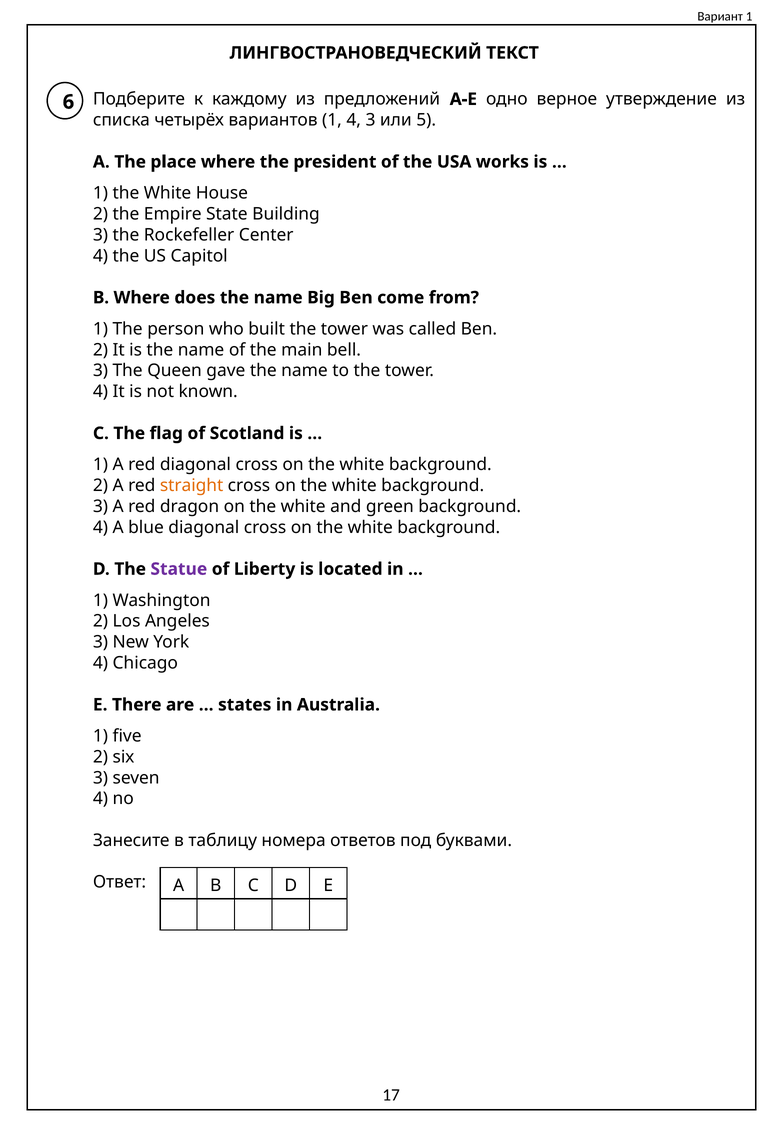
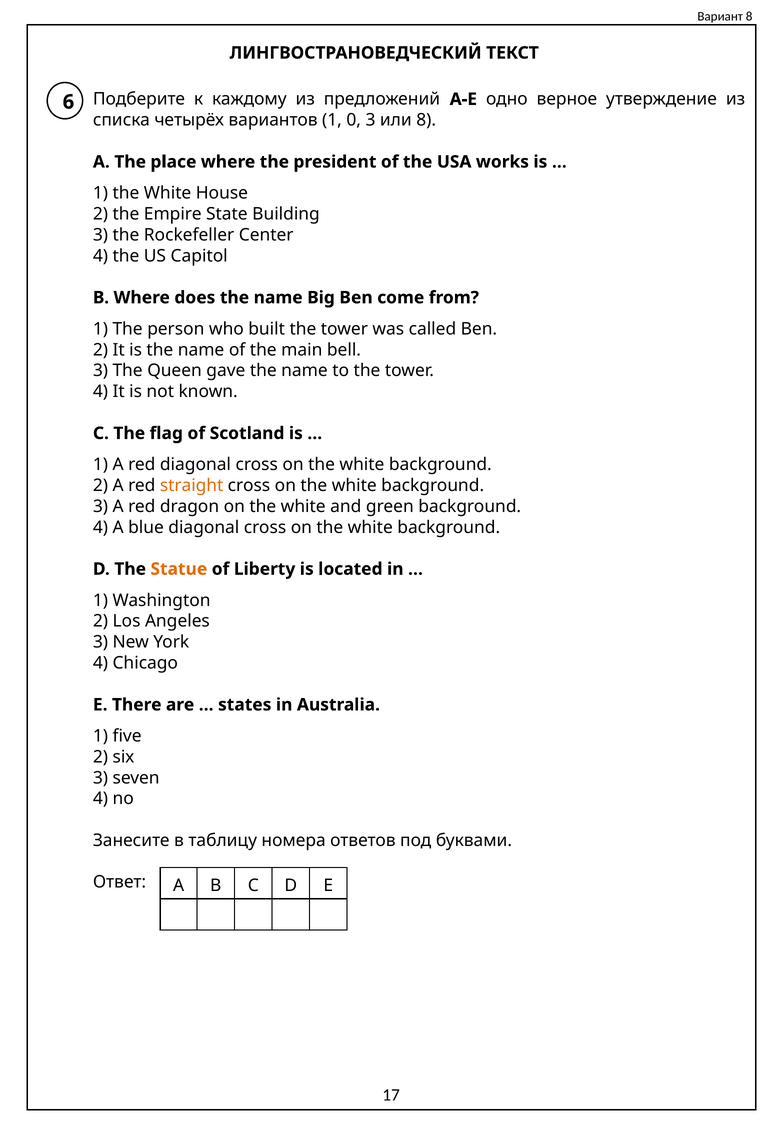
Вариант 1: 1 -> 8 (749, 16)
1 4: 4 -> 0 (354, 120)
или 5: 5 -> 8 (426, 120)
Statue colour: purple -> orange (179, 569)
